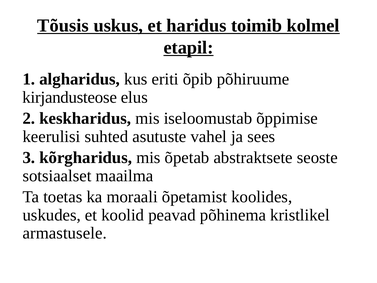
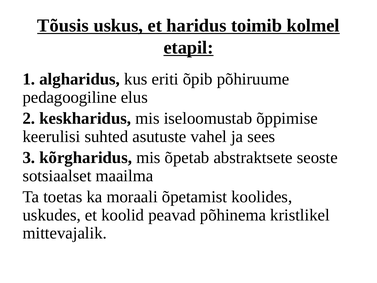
kirjandusteose: kirjandusteose -> pedagoogiline (70, 97)
armastusele: armastusele -> mittevajalik (65, 233)
